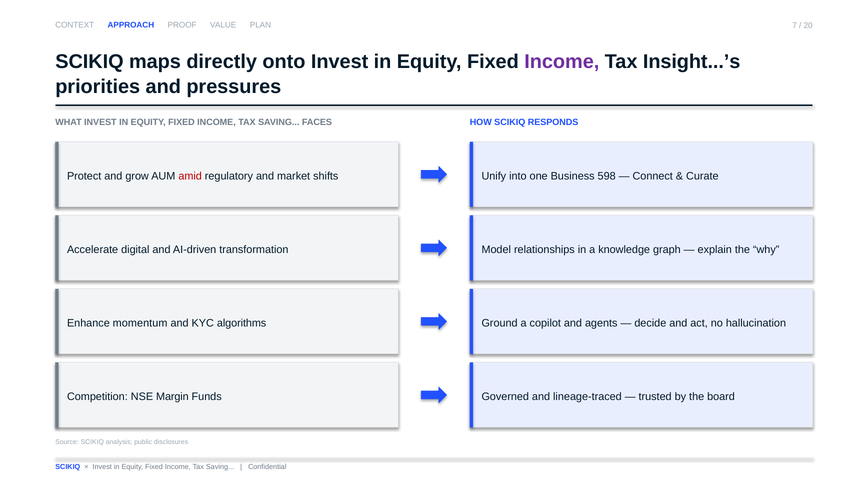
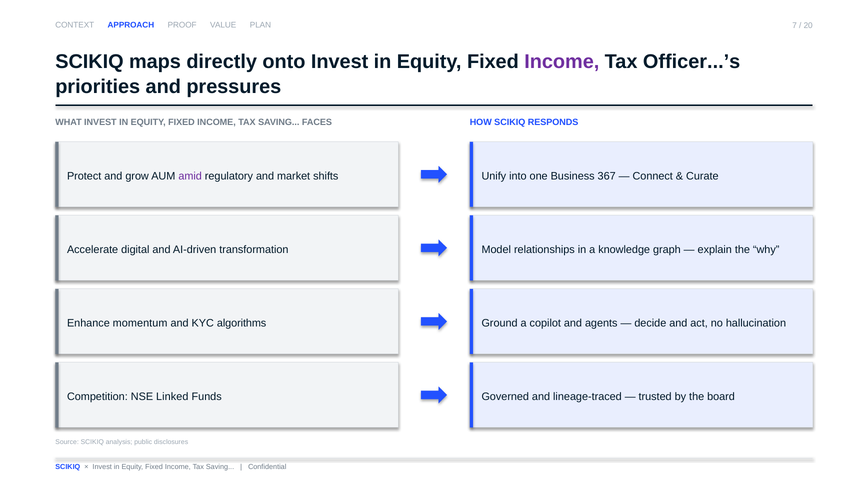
Insight...’s: Insight...’s -> Officer...’s (692, 62)
amid colour: red -> purple (190, 176)
598: 598 -> 367 (607, 176)
Margin: Margin -> Linked (172, 397)
